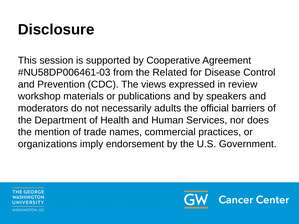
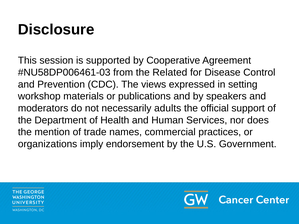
review: review -> setting (243, 84)
barriers: barriers -> support (248, 108)
